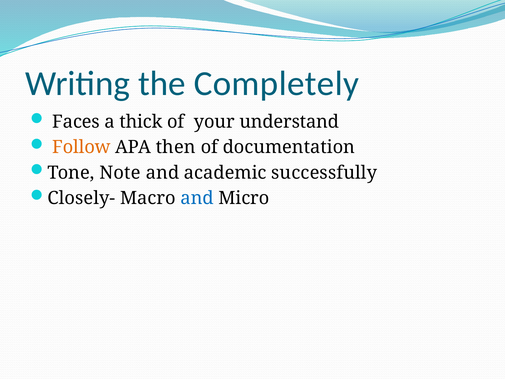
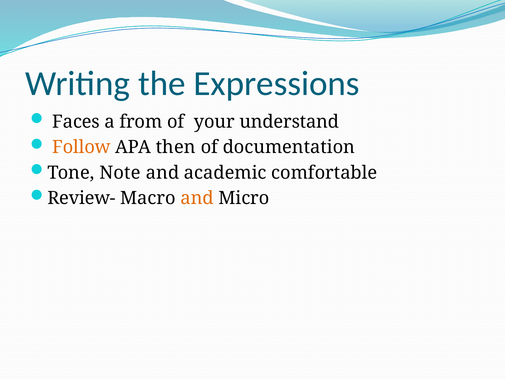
Completely: Completely -> Expressions (277, 83)
thick: thick -> from (141, 122)
successfully: successfully -> comfortable (324, 173)
Closely-: Closely- -> Review- (82, 198)
and colour: blue -> orange (197, 198)
